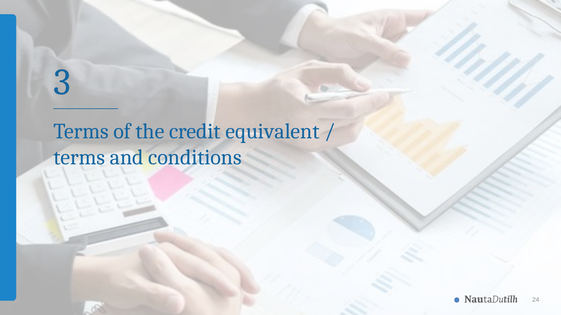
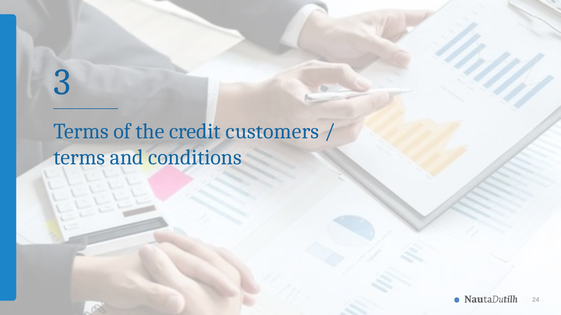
equivalent: equivalent -> customers (272, 131)
